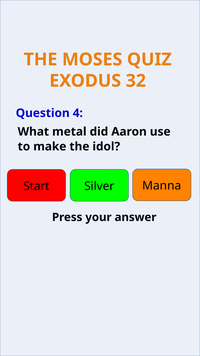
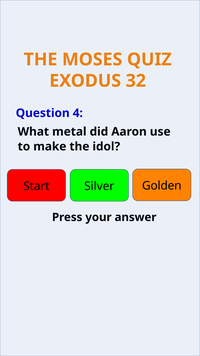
Manna: Manna -> Golden (162, 185)
